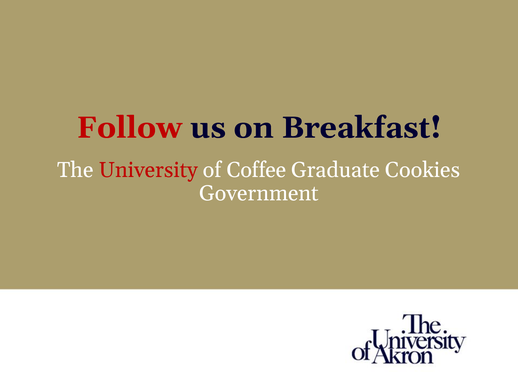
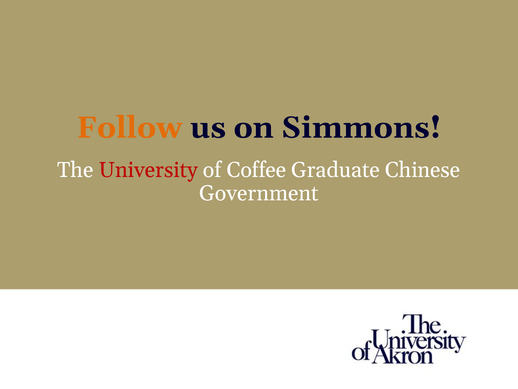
Follow colour: red -> orange (129, 127)
Breakfast: Breakfast -> Simmons (361, 127)
Cookies: Cookies -> Chinese (423, 170)
